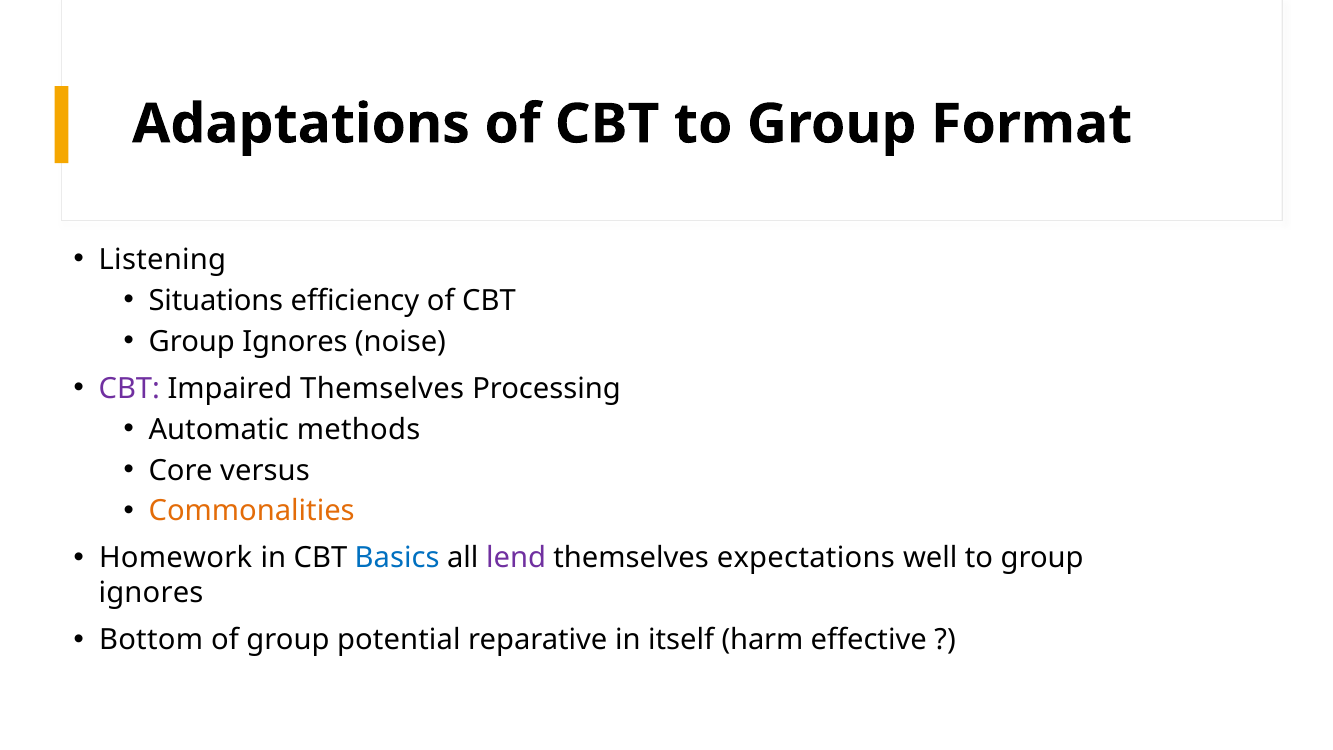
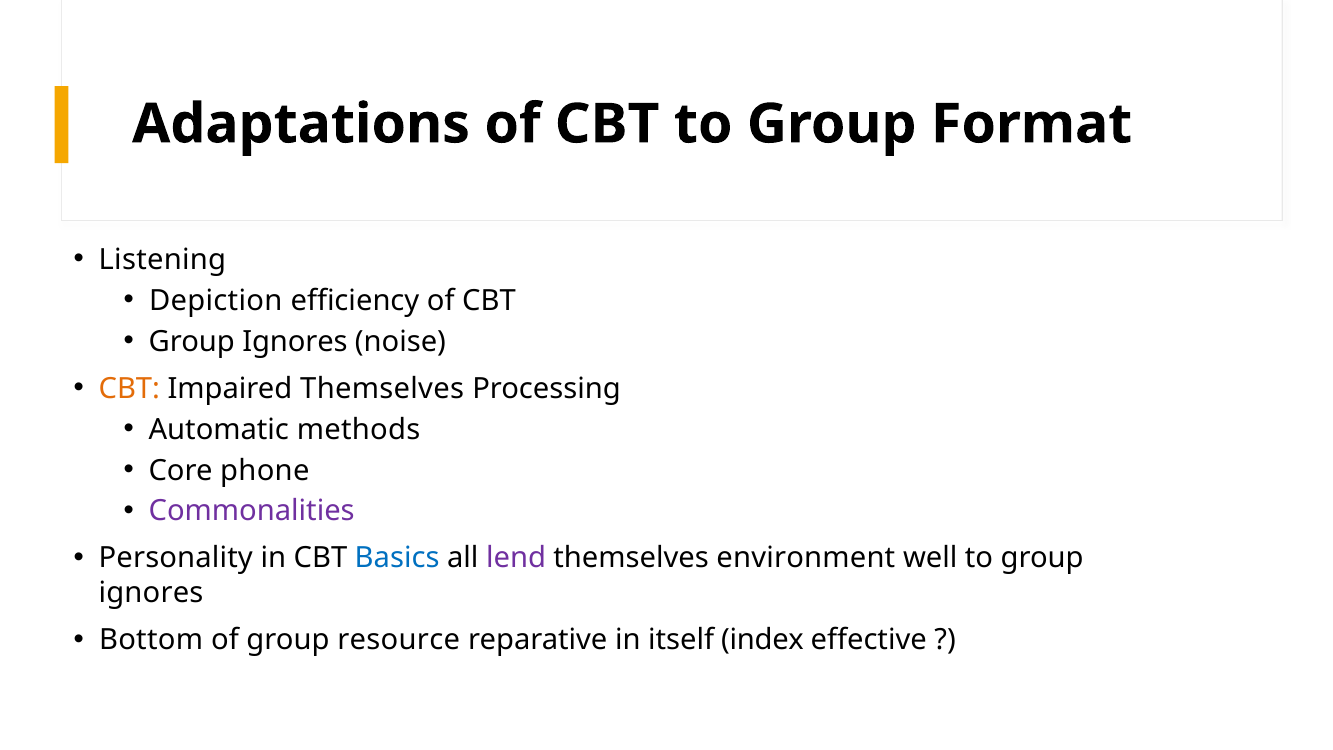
Situations: Situations -> Depiction (216, 301)
CBT colour: purple -> orange (129, 389)
versus: versus -> phone (265, 470)
Commonalities colour: orange -> purple (252, 511)
Homework: Homework -> Personality (176, 558)
expectations: expectations -> environment (806, 558)
potential: potential -> resource (399, 640)
harm: harm -> index (763, 640)
